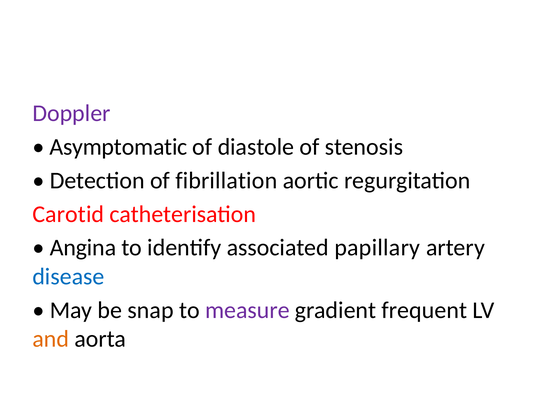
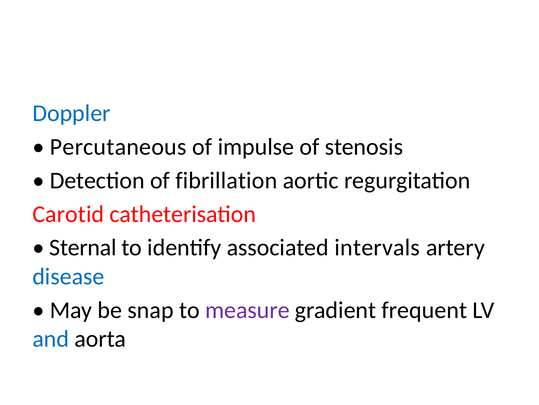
Doppler colour: purple -> blue (71, 113)
Asymptomatic: Asymptomatic -> Percutaneous (118, 147)
diastole: diastole -> impulse (256, 147)
Angina: Angina -> Sternal (83, 247)
papillary: papillary -> intervals (377, 247)
and colour: orange -> blue (51, 338)
